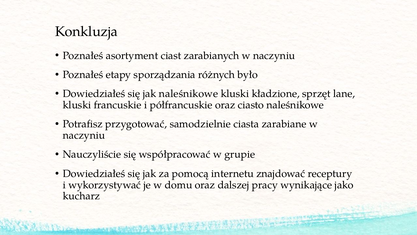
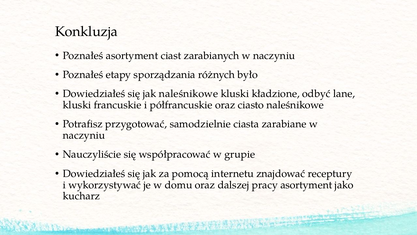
sprzęt: sprzęt -> odbyć (316, 94)
pracy wynikające: wynikające -> asortyment (306, 185)
